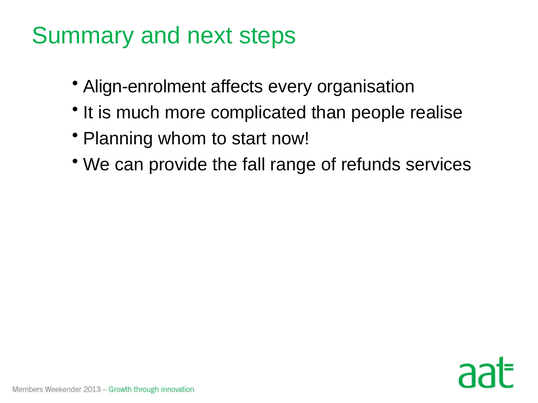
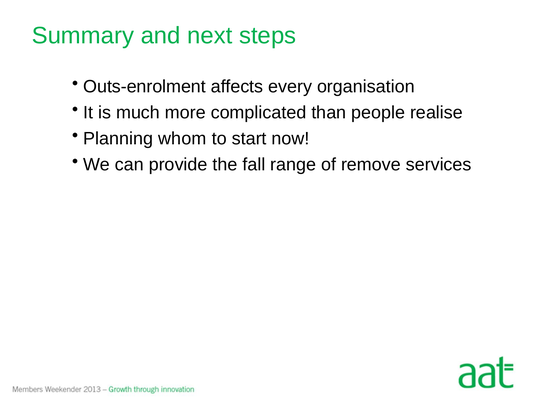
Align-enrolment: Align-enrolment -> Outs-enrolment (145, 87)
refunds: refunds -> remove (371, 165)
